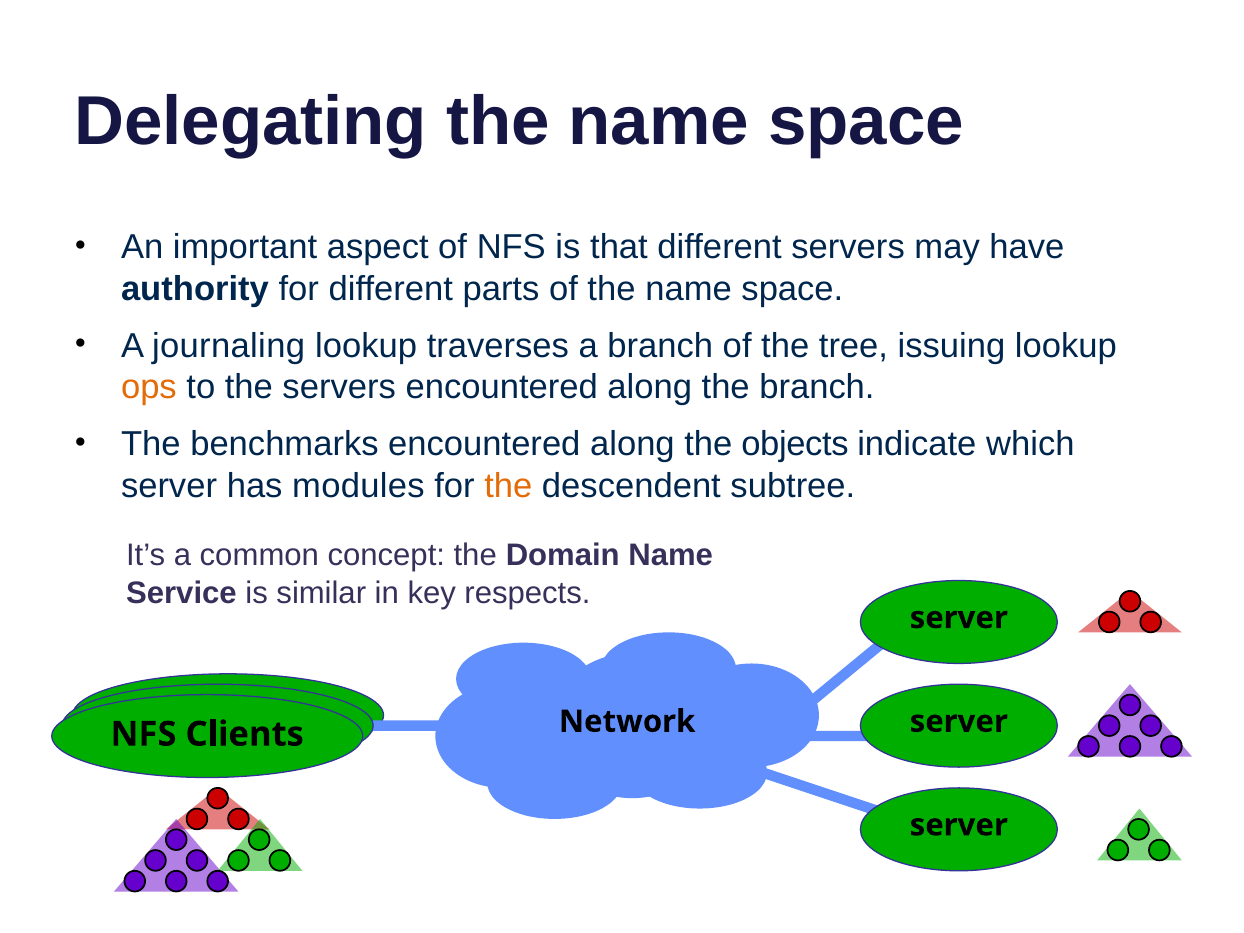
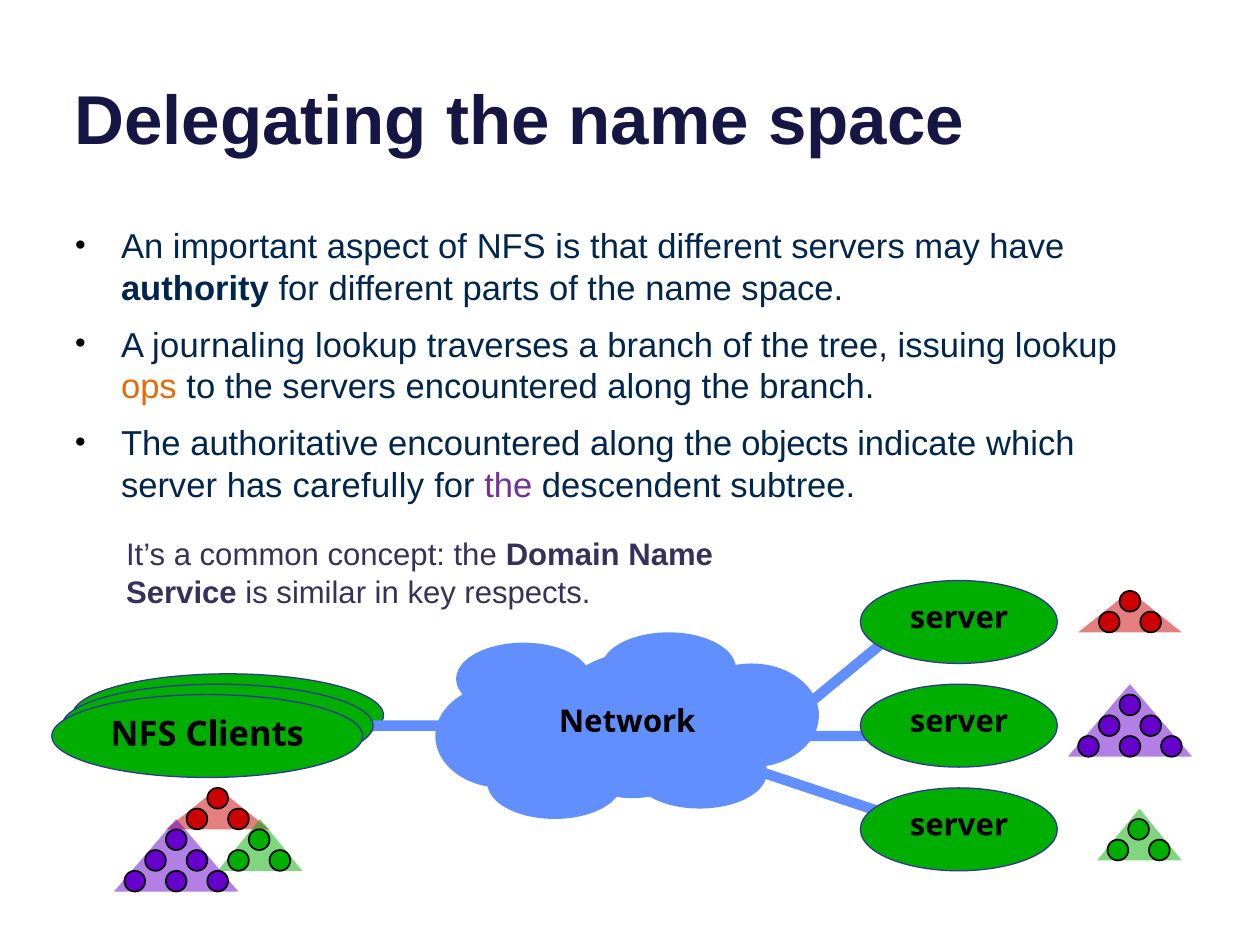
benchmarks: benchmarks -> authoritative (284, 444)
modules: modules -> carefully (358, 486)
the colour: orange -> purple (508, 486)
